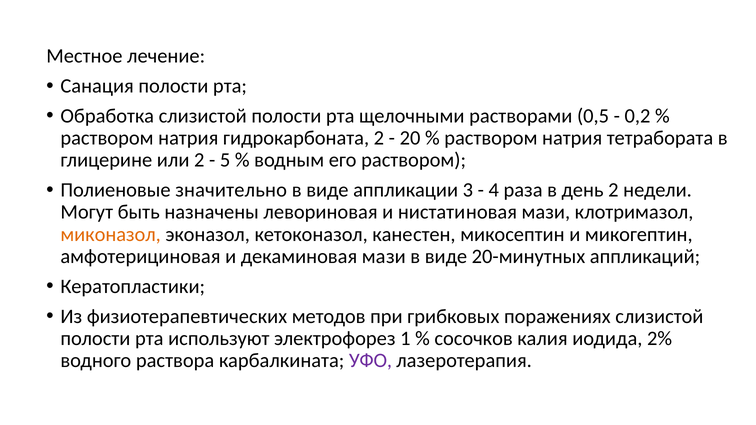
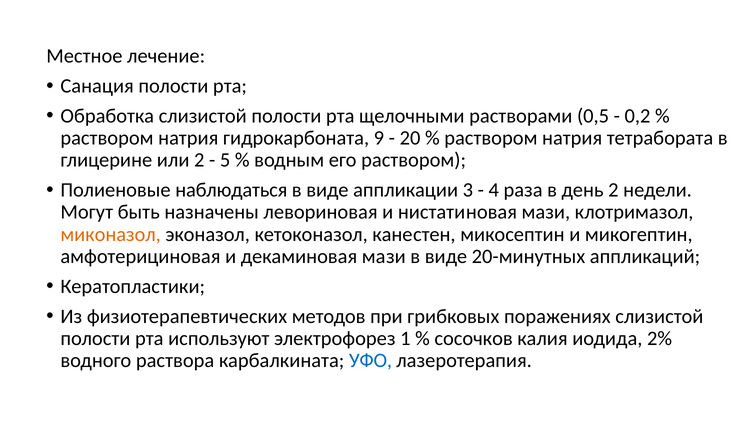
гидрокарбоната 2: 2 -> 9 (379, 138)
значительно: значительно -> наблюдаться (231, 190)
УФО colour: purple -> blue (370, 361)
